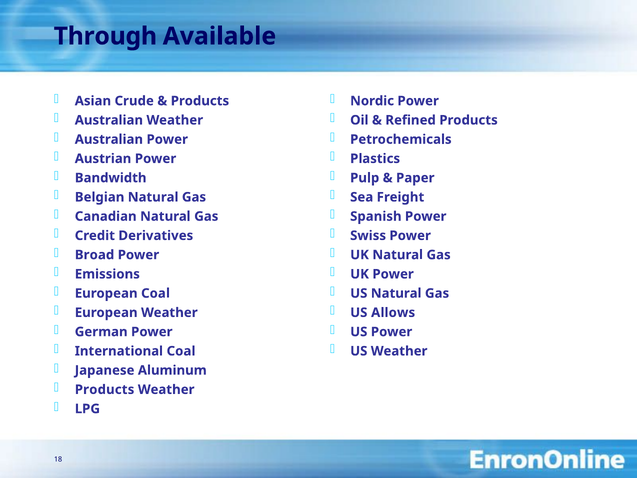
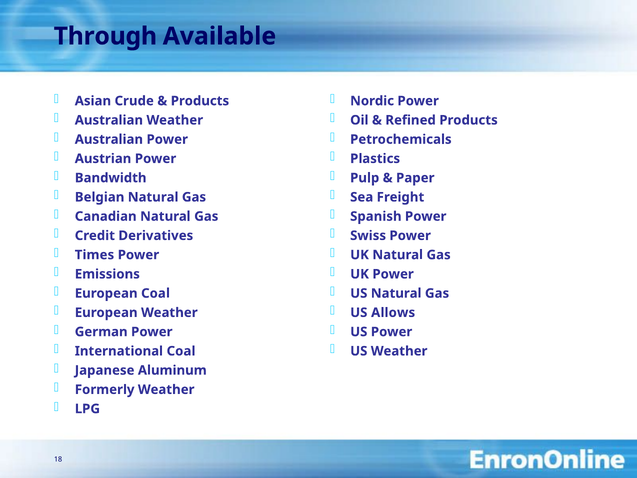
Broad: Broad -> Times (94, 255)
Products: Products -> Formerly (105, 389)
